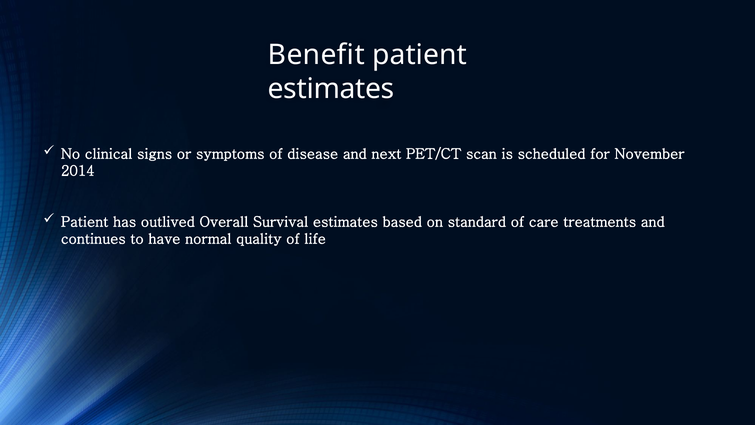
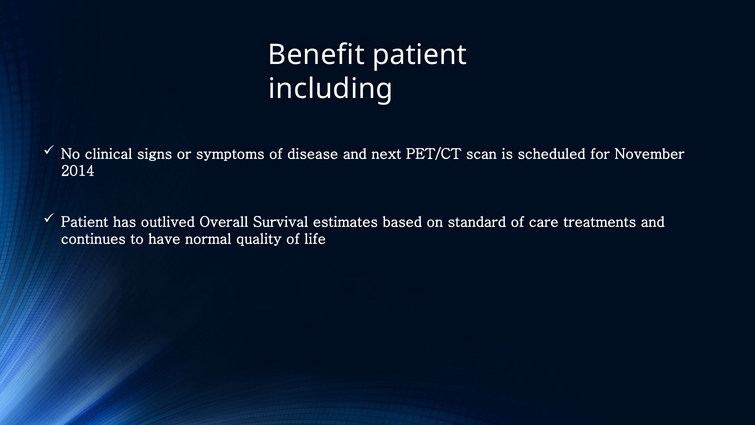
estimates: estimates -> including (331, 89)
